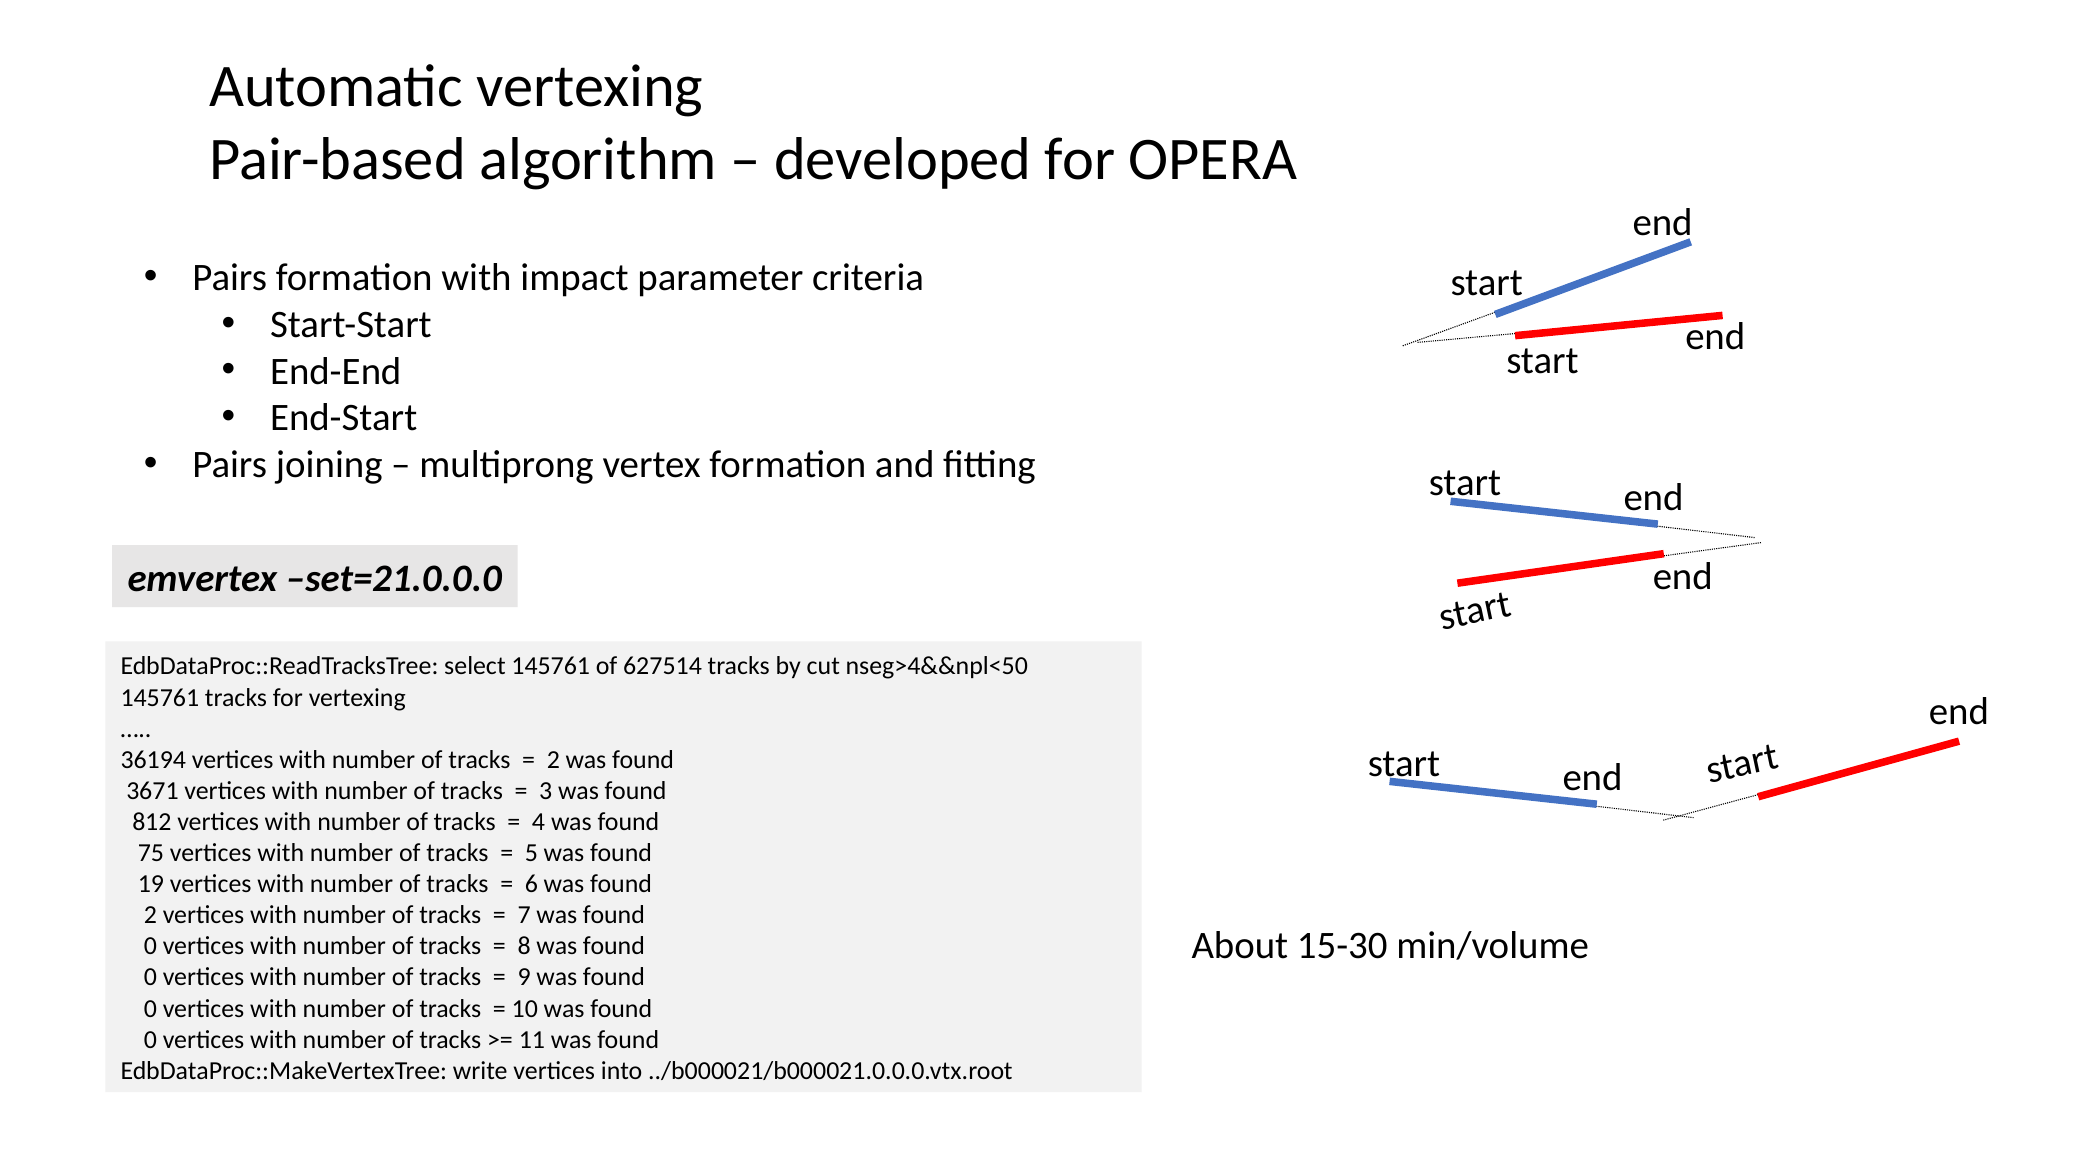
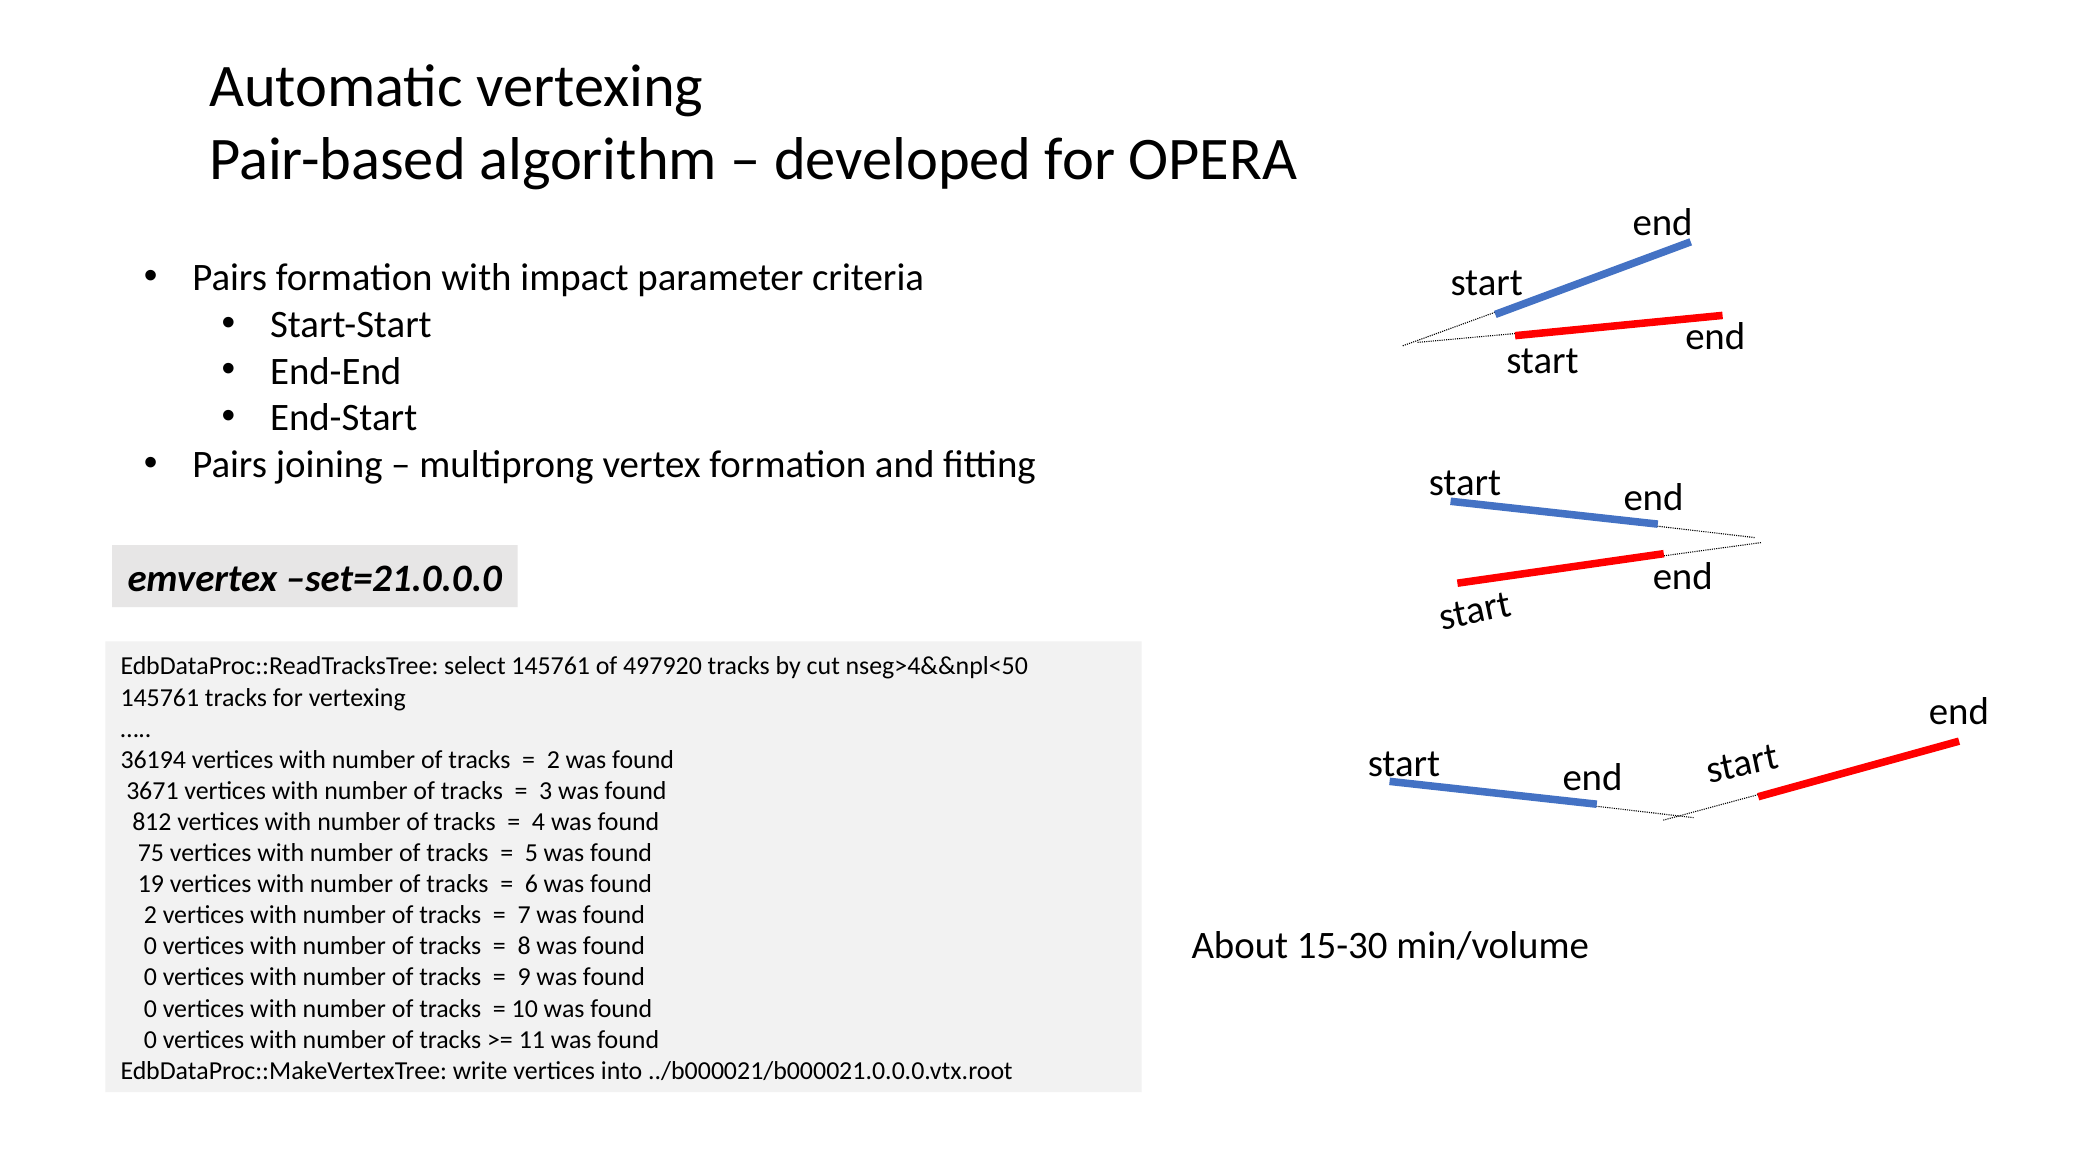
627514: 627514 -> 497920 (662, 666)
